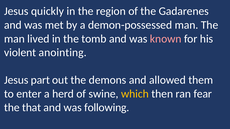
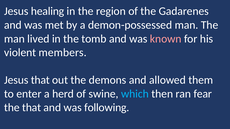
quickly: quickly -> healing (48, 11)
anointing: anointing -> members (63, 53)
Jesus part: part -> that (40, 80)
which colour: yellow -> light blue (135, 94)
